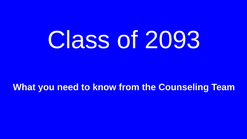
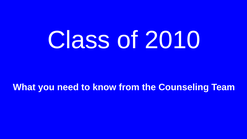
2093: 2093 -> 2010 (173, 40)
